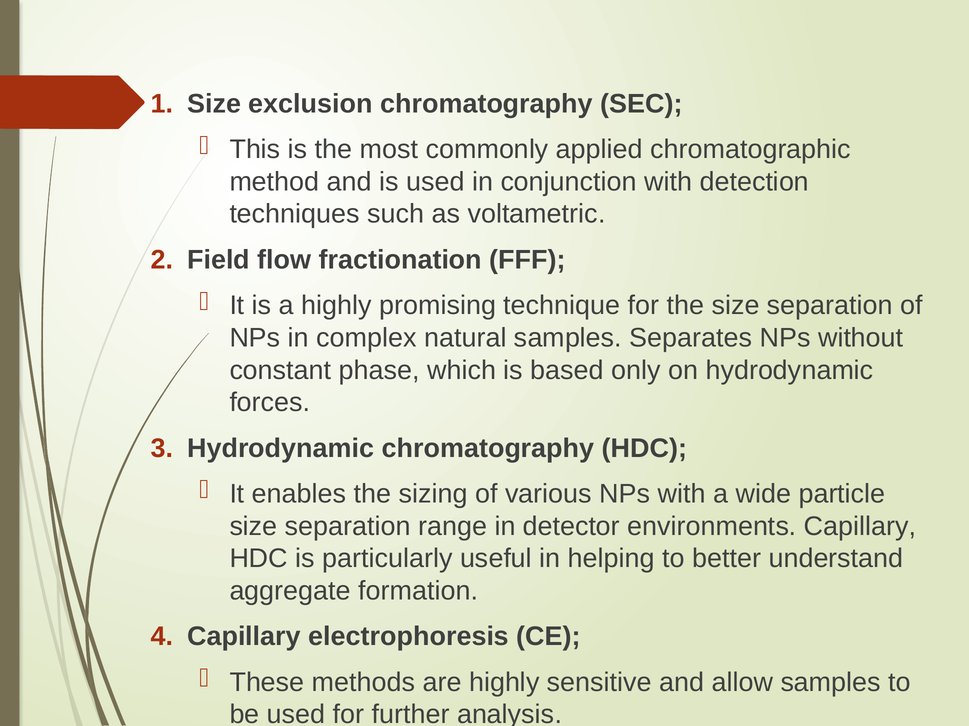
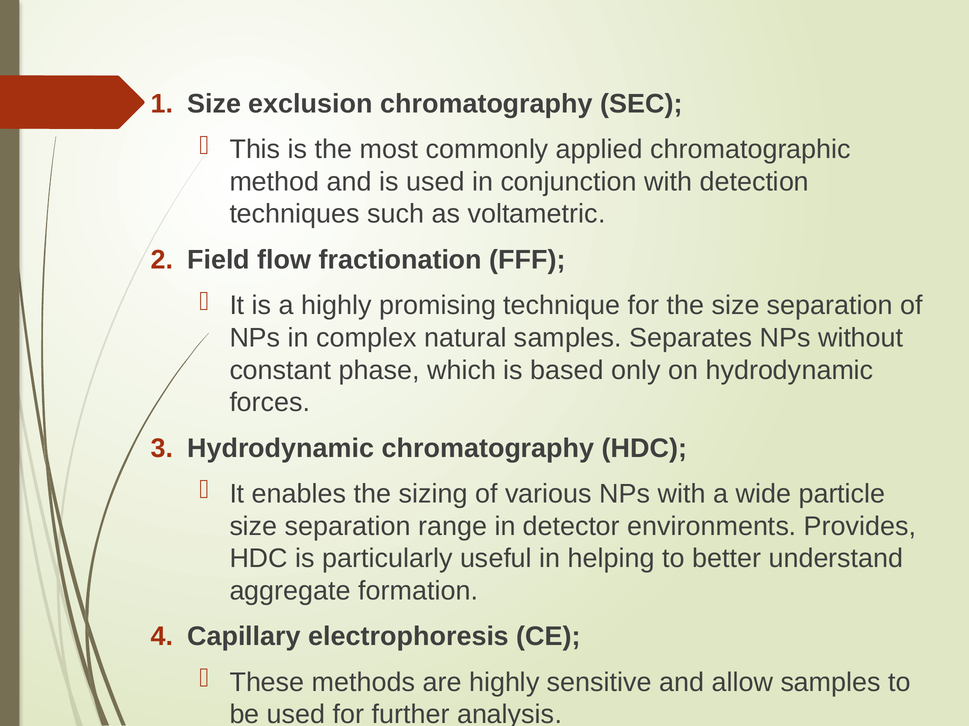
environments Capillary: Capillary -> Provides (860, 527)
